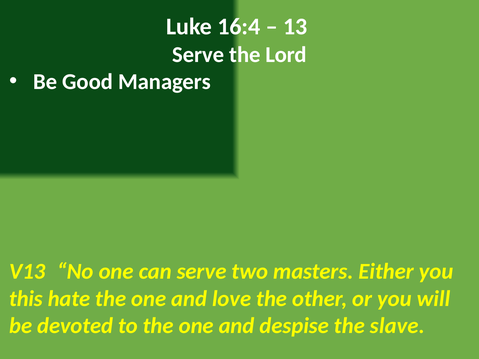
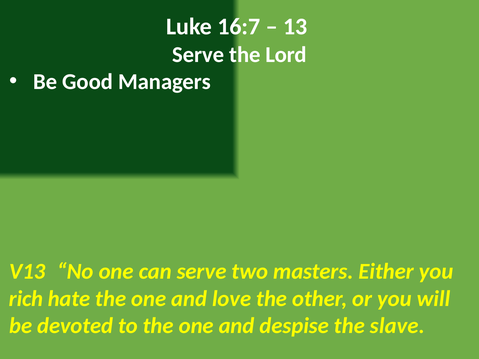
16:4: 16:4 -> 16:7 (239, 27)
this: this -> rich (26, 299)
